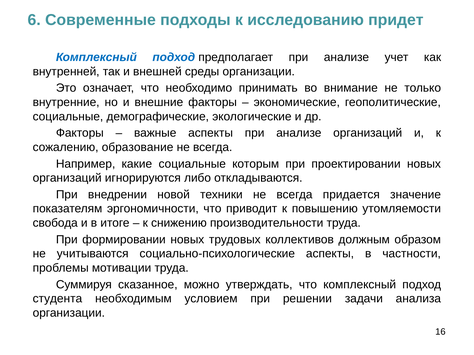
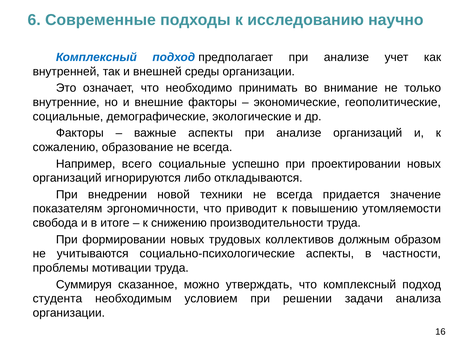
придет: придет -> научно (396, 20)
какие: какие -> всего (137, 164)
которым: которым -> успешно (256, 164)
